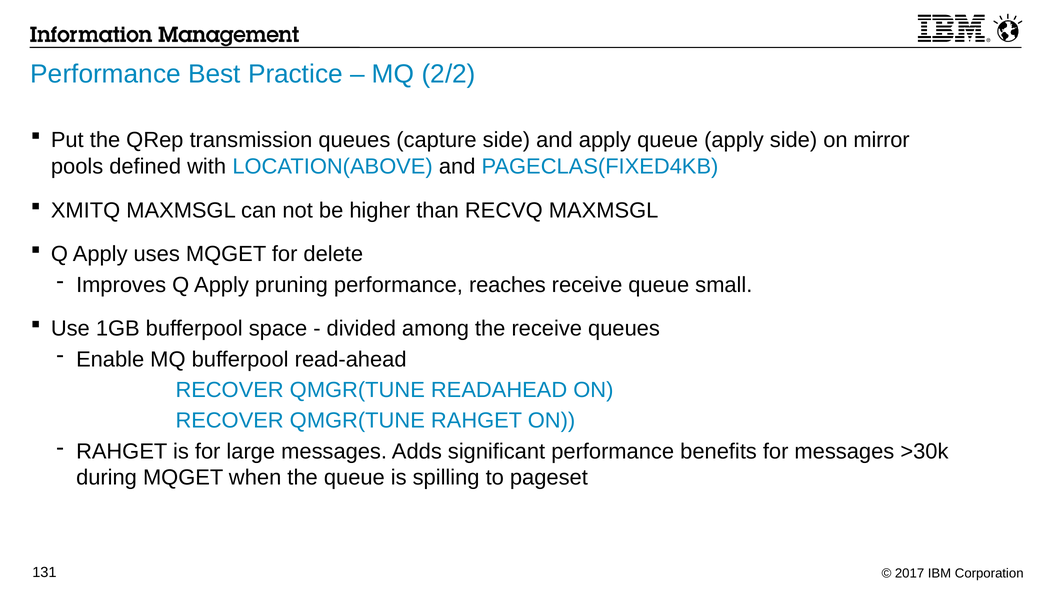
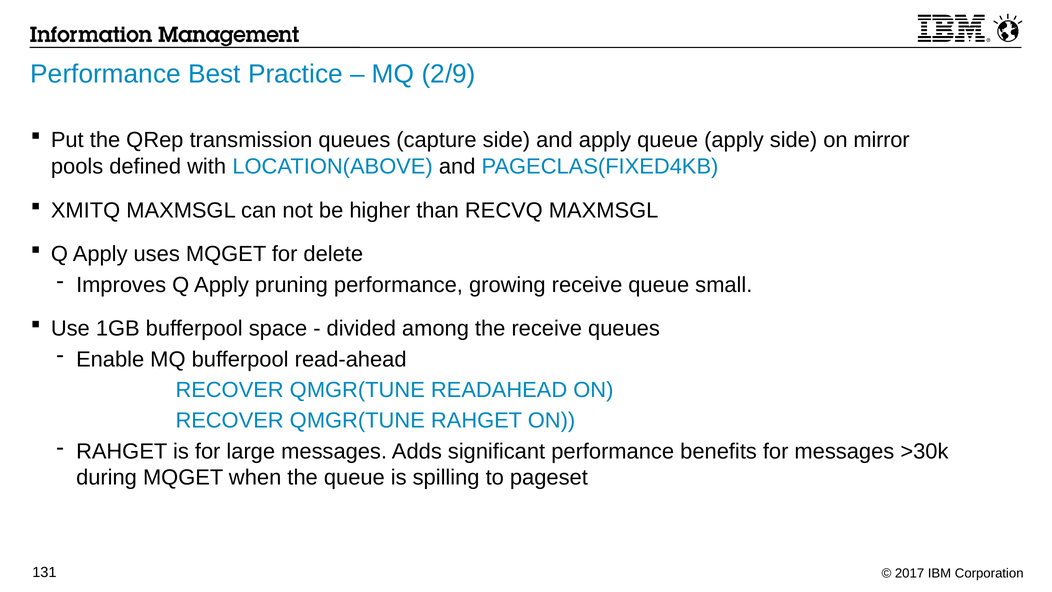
2/2: 2/2 -> 2/9 (449, 74)
reaches: reaches -> growing (507, 285)
